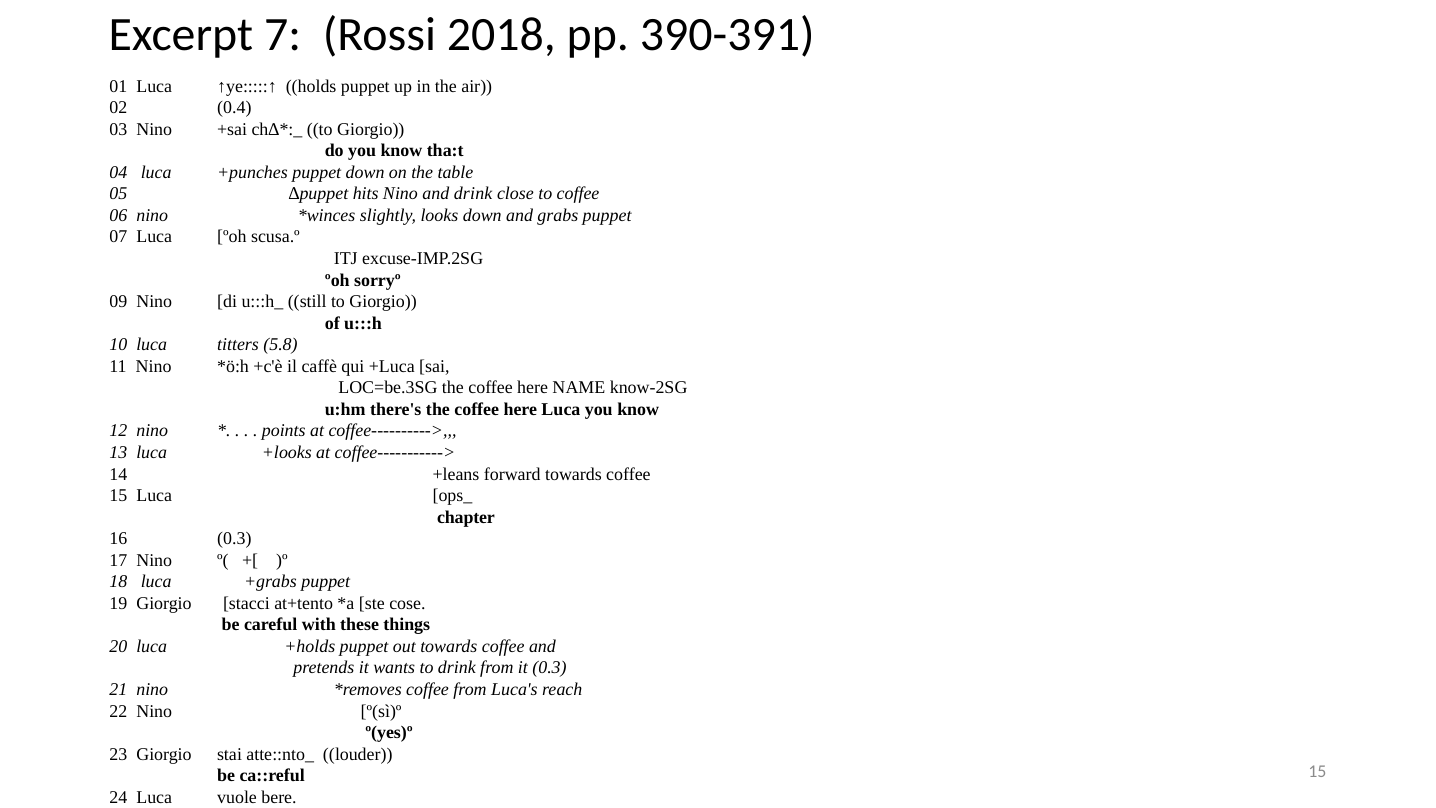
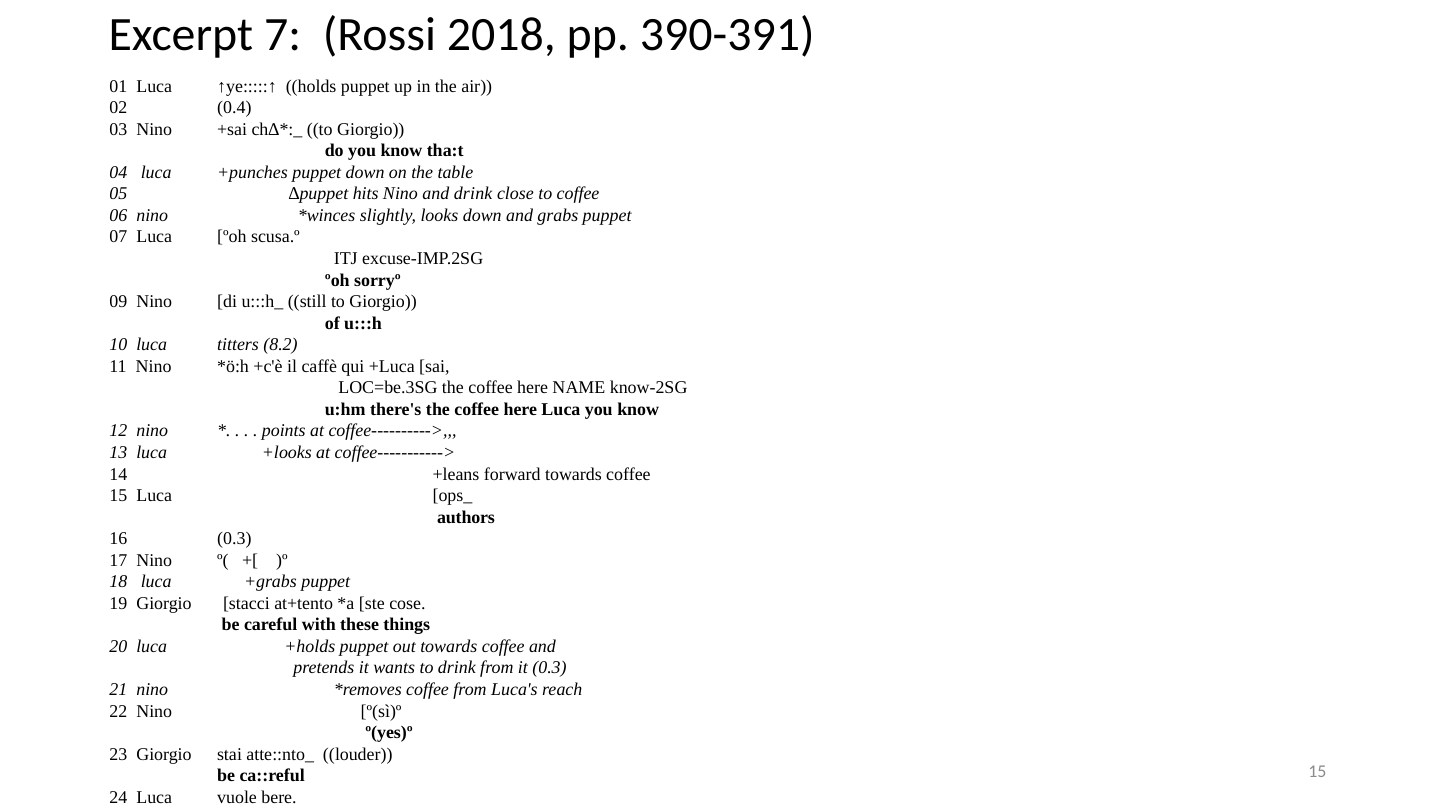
5.8: 5.8 -> 8.2 (281, 345)
chapter: chapter -> authors (466, 517)
